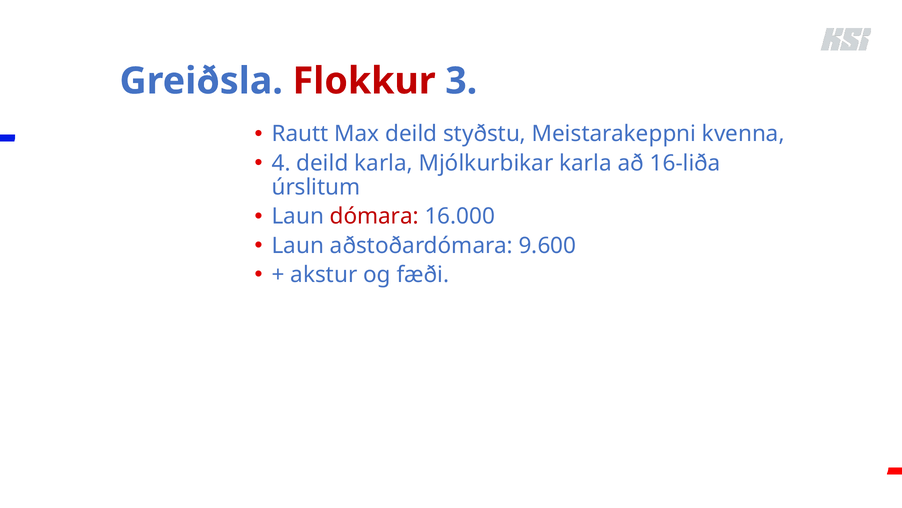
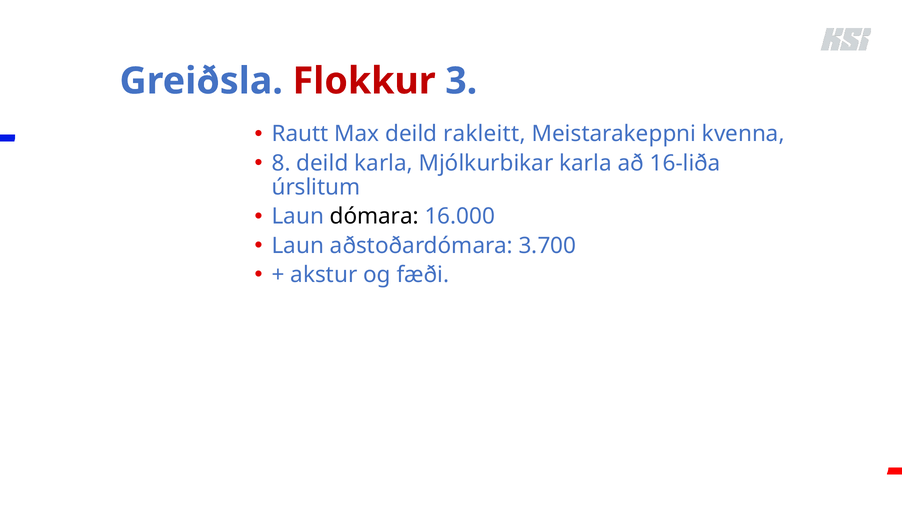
styðstu: styðstu -> rakleitt (484, 134)
4: 4 -> 8 (281, 163)
dómara colour: red -> black (374, 216)
9.600: 9.600 -> 3.700 (547, 245)
